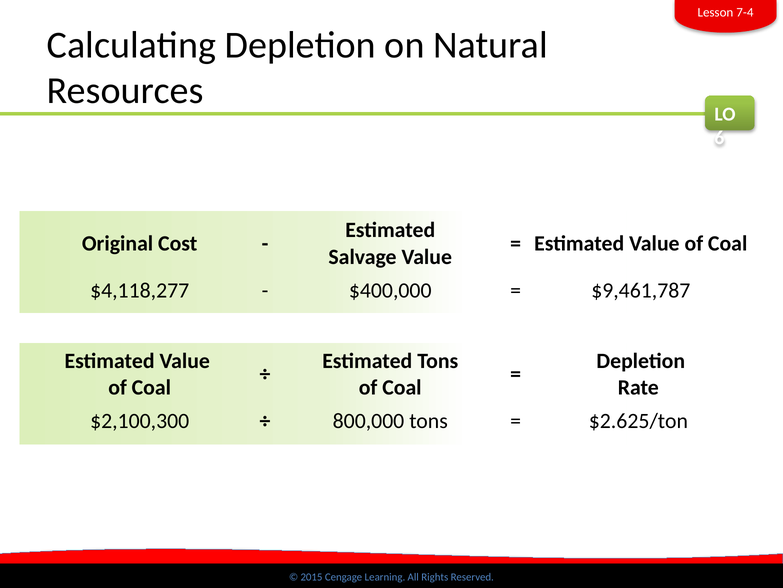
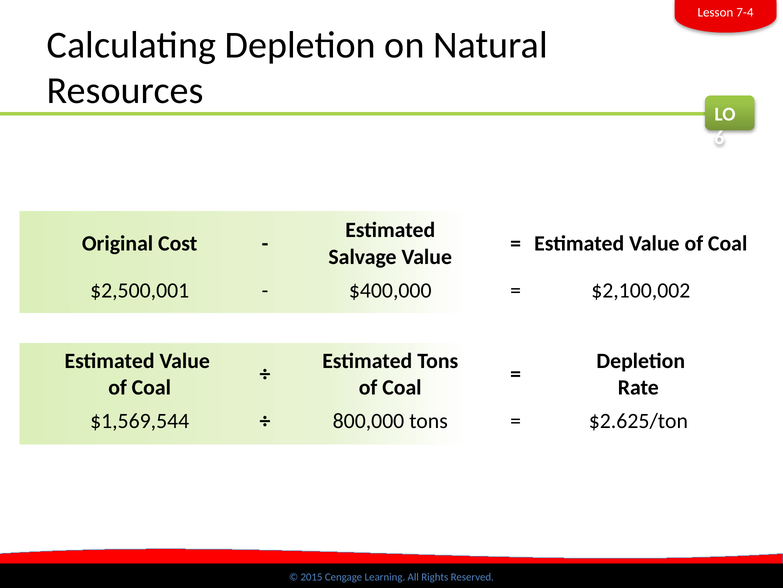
$4,118,277: $4,118,277 -> $2,500,001 (140, 290)
$9,461,787: $9,461,787 -> $2,100,002 (641, 290)
$2,100,300: $2,100,300 -> $1,569,544 (140, 421)
